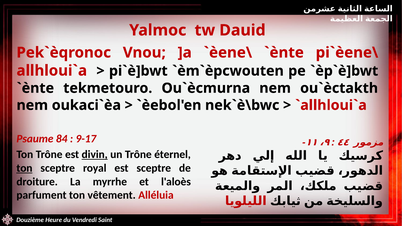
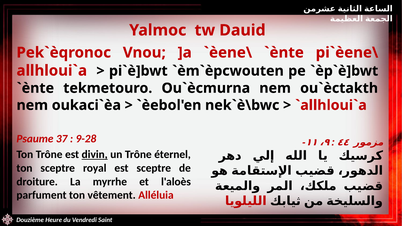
84: 84 -> 37 (62, 139)
9-17: 9-17 -> 9-28 (86, 139)
ton underline: present -> none (24, 168)
